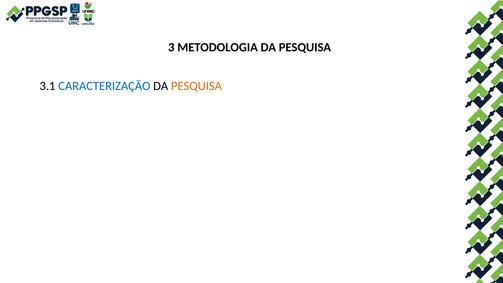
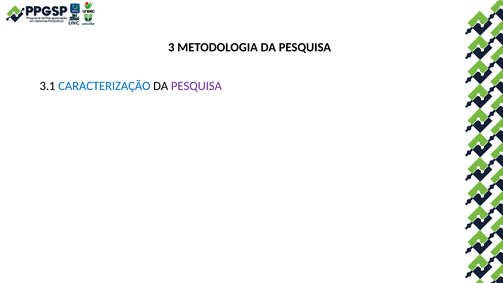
PESQUISA colour: orange -> purple (196, 86)
